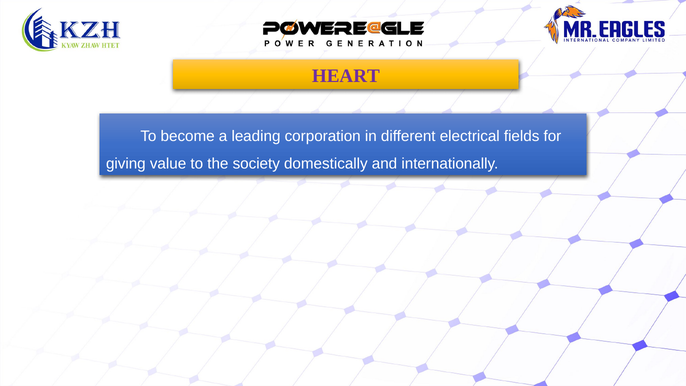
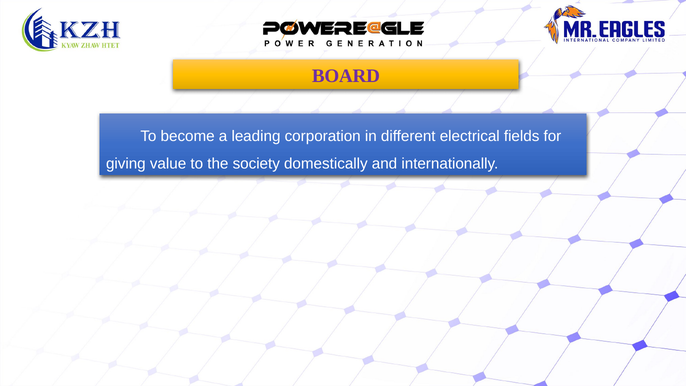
HEART: HEART -> BOARD (346, 76)
